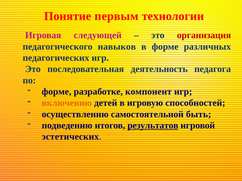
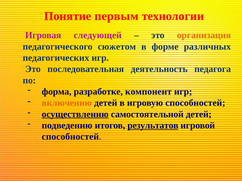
организация colour: red -> orange (204, 35)
навыков: навыков -> сюжетом (117, 47)
форме: форме -> форма (57, 92)
осуществлению underline: none -> present (75, 114)
самостоятельной быть: быть -> детей (199, 114)
эстетических: эстетических -> способностей (70, 137)
